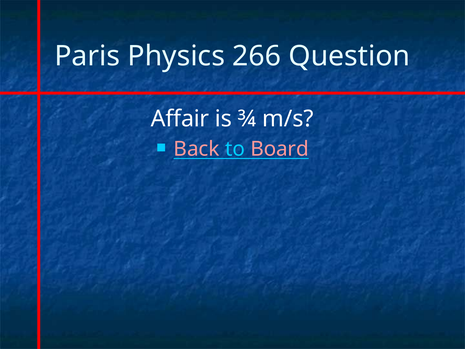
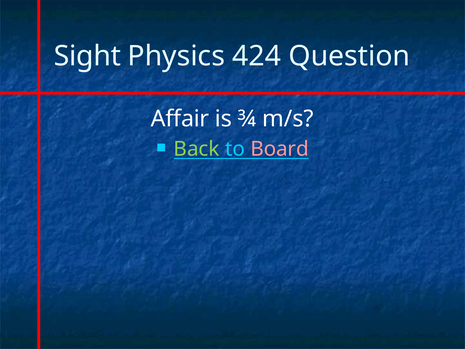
Paris: Paris -> Sight (87, 56)
266: 266 -> 424 (257, 56)
Back colour: pink -> light green (197, 149)
